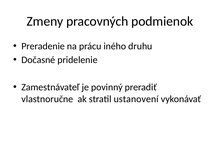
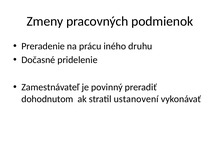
vlastnoručne: vlastnoručne -> dohodnutom (47, 99)
